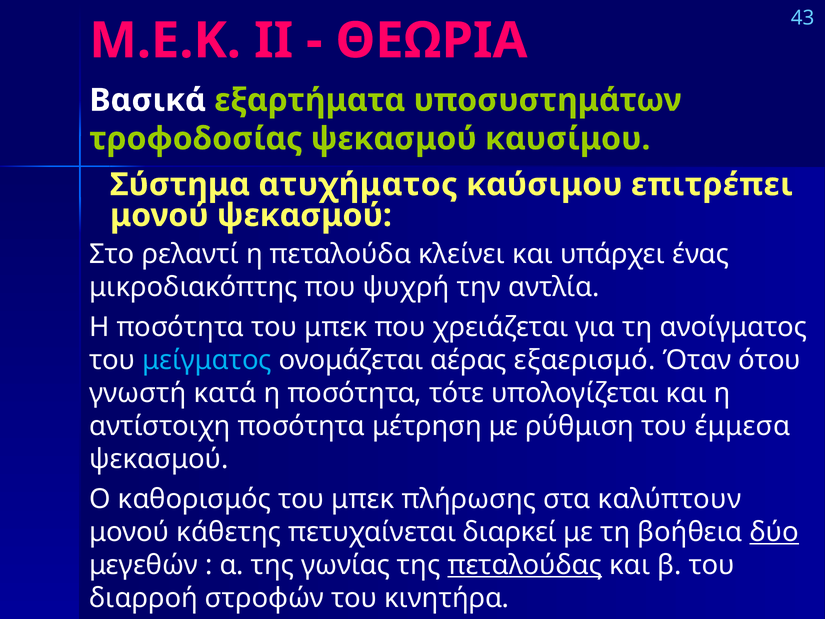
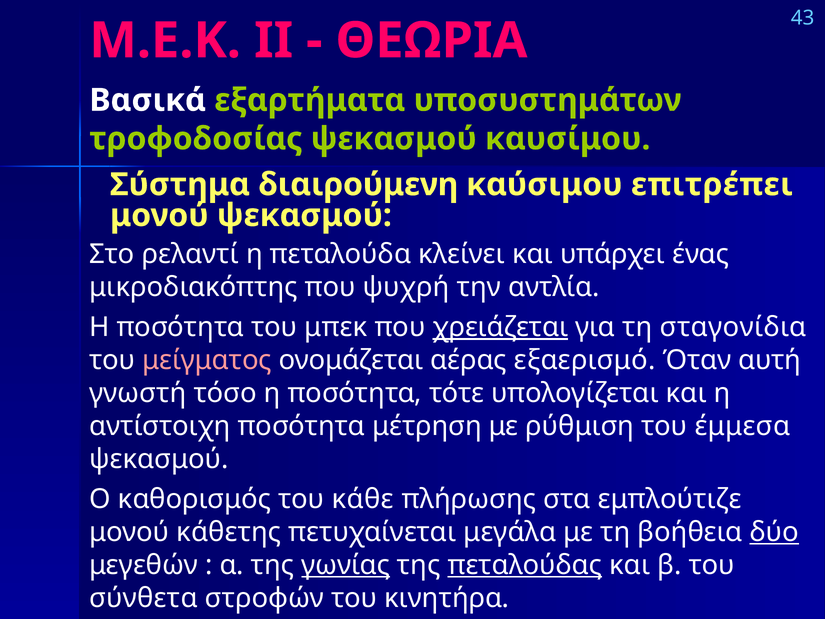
ατυχήματος: ατυχήματος -> διαιρούμενη (358, 185)
χρειάζεται underline: none -> present (500, 327)
ανοίγματος: ανοίγματος -> σταγονίδια (733, 327)
μείγματος colour: light blue -> pink (207, 360)
ότου: ότου -> αυτή (770, 360)
κατά: κατά -> τόσο (225, 393)
καθορισμός του μπεκ: μπεκ -> κάθε (363, 499)
καλύπτουν: καλύπτουν -> εμπλούτιζε (670, 499)
διαρκεί: διαρκεί -> μεγάλα (510, 532)
γωνίας underline: none -> present (346, 565)
διαρροή: διαρροή -> σύνθετα (143, 598)
